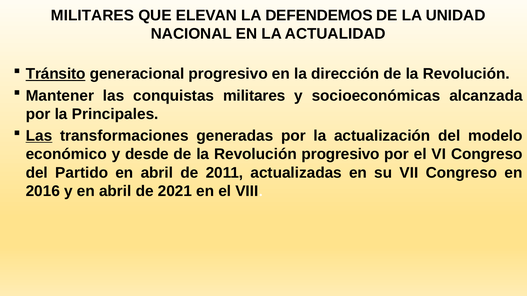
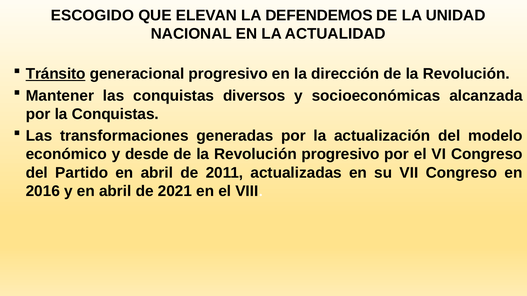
MILITARES: MILITARES -> ESCOGIDO (92, 15)
conquistas militares: militares -> diversos (254, 96)
la Principales: Principales -> Conquistas (115, 114)
Las underline: present -> none (39, 136)
